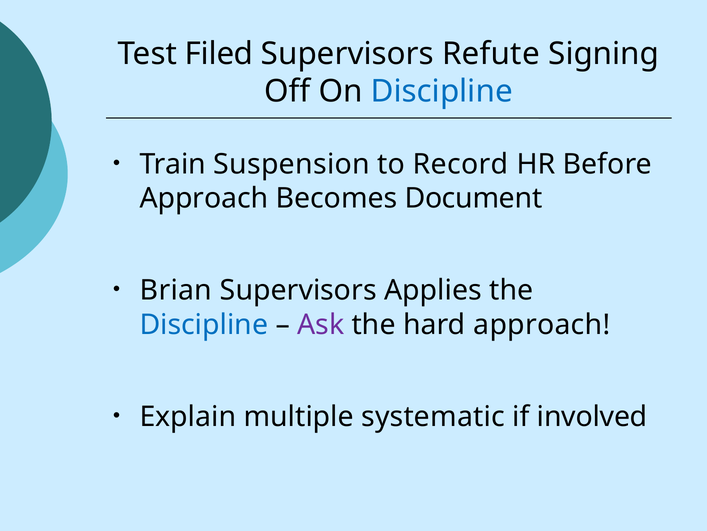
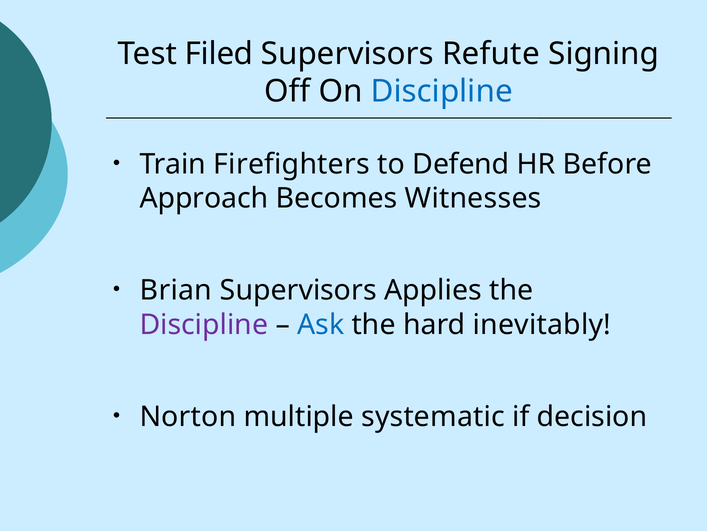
Suspension: Suspension -> Firefighters (292, 164)
Record: Record -> Defend (461, 164)
Document: Document -> Witnesses (473, 198)
Discipline colour: blue -> purple (204, 324)
Ask colour: purple -> blue (321, 324)
hard approach: approach -> inevitably (542, 324)
Explain: Explain -> Norton (188, 416)
involved: involved -> decision (592, 416)
